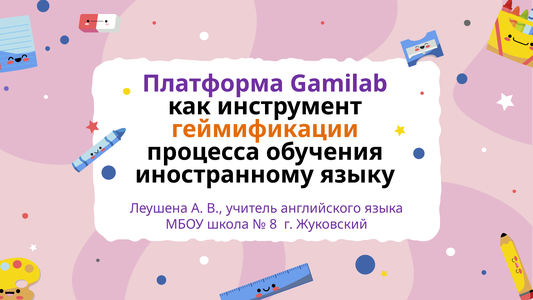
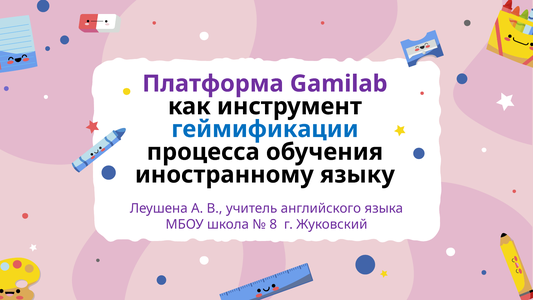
геймификации colour: orange -> blue (265, 129)
